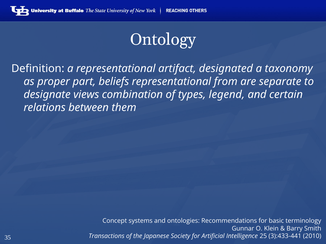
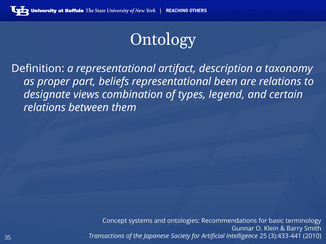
designated: designated -> description (226, 69)
from: from -> been (226, 82)
are separate: separate -> relations (280, 82)
